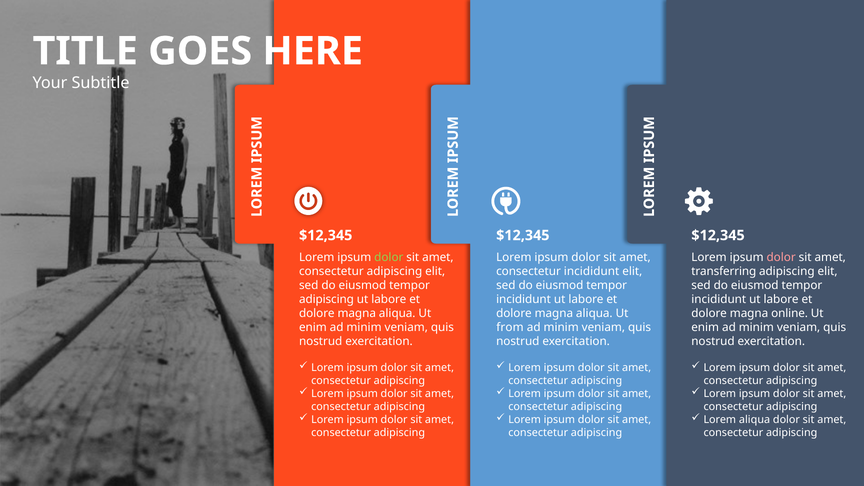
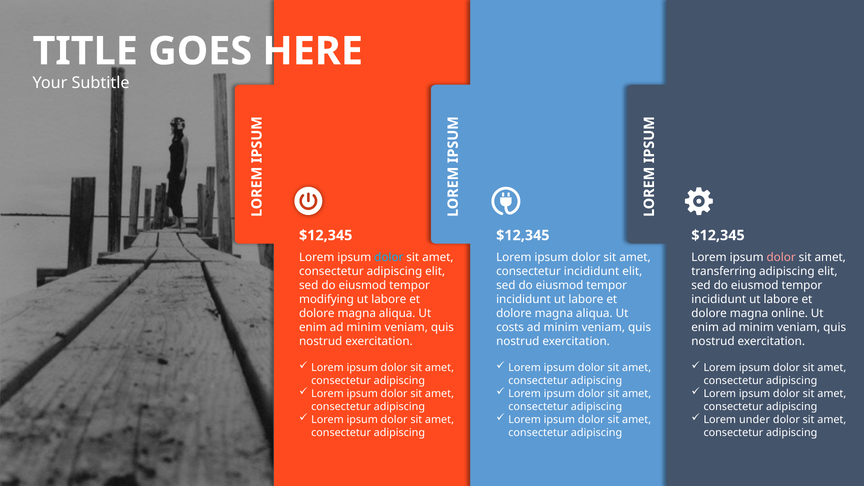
dolor colour: light green -> light blue (389, 257)
adipiscing: adipiscing -> modifying (326, 299)
from: from -> costs (510, 327)
Lorem aliqua: aliqua -> under (754, 420)
